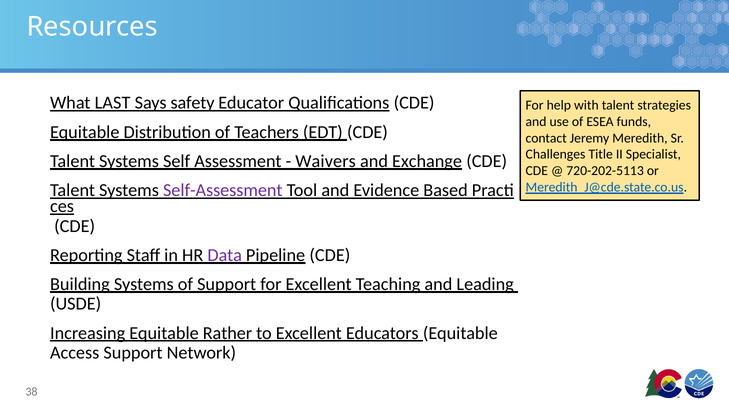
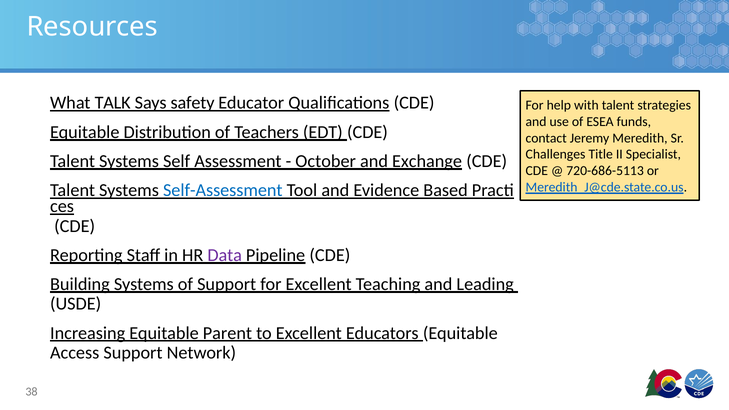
LAST: LAST -> TALK (113, 103)
Waivers: Waivers -> October (326, 161)
720-202-5113: 720-202-5113 -> 720-686-5113 (605, 171)
Self-Assessment colour: purple -> blue (223, 190)
Rather: Rather -> Parent (227, 333)
